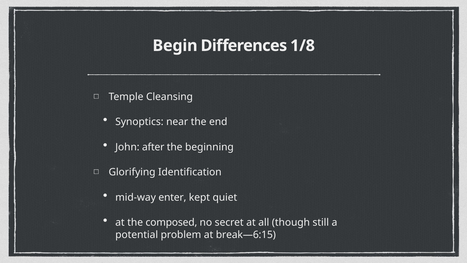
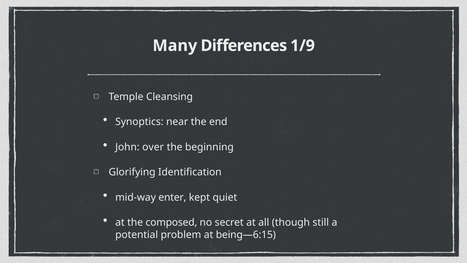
Begin: Begin -> Many (175, 46)
1/8: 1/8 -> 1/9 (303, 46)
after: after -> over (153, 147)
break—6:15: break—6:15 -> being—6:15 (246, 234)
